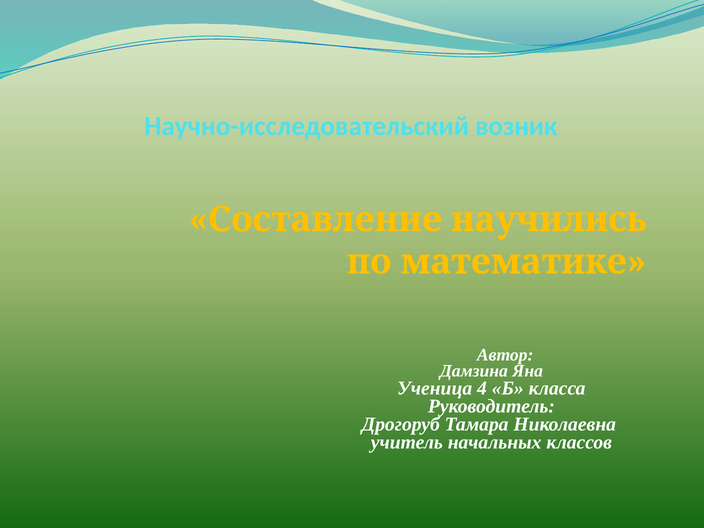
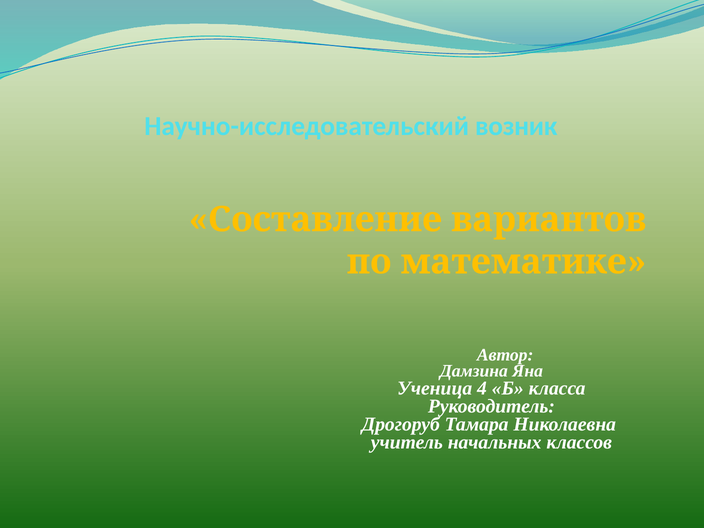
научились: научились -> вариантов (549, 220)
